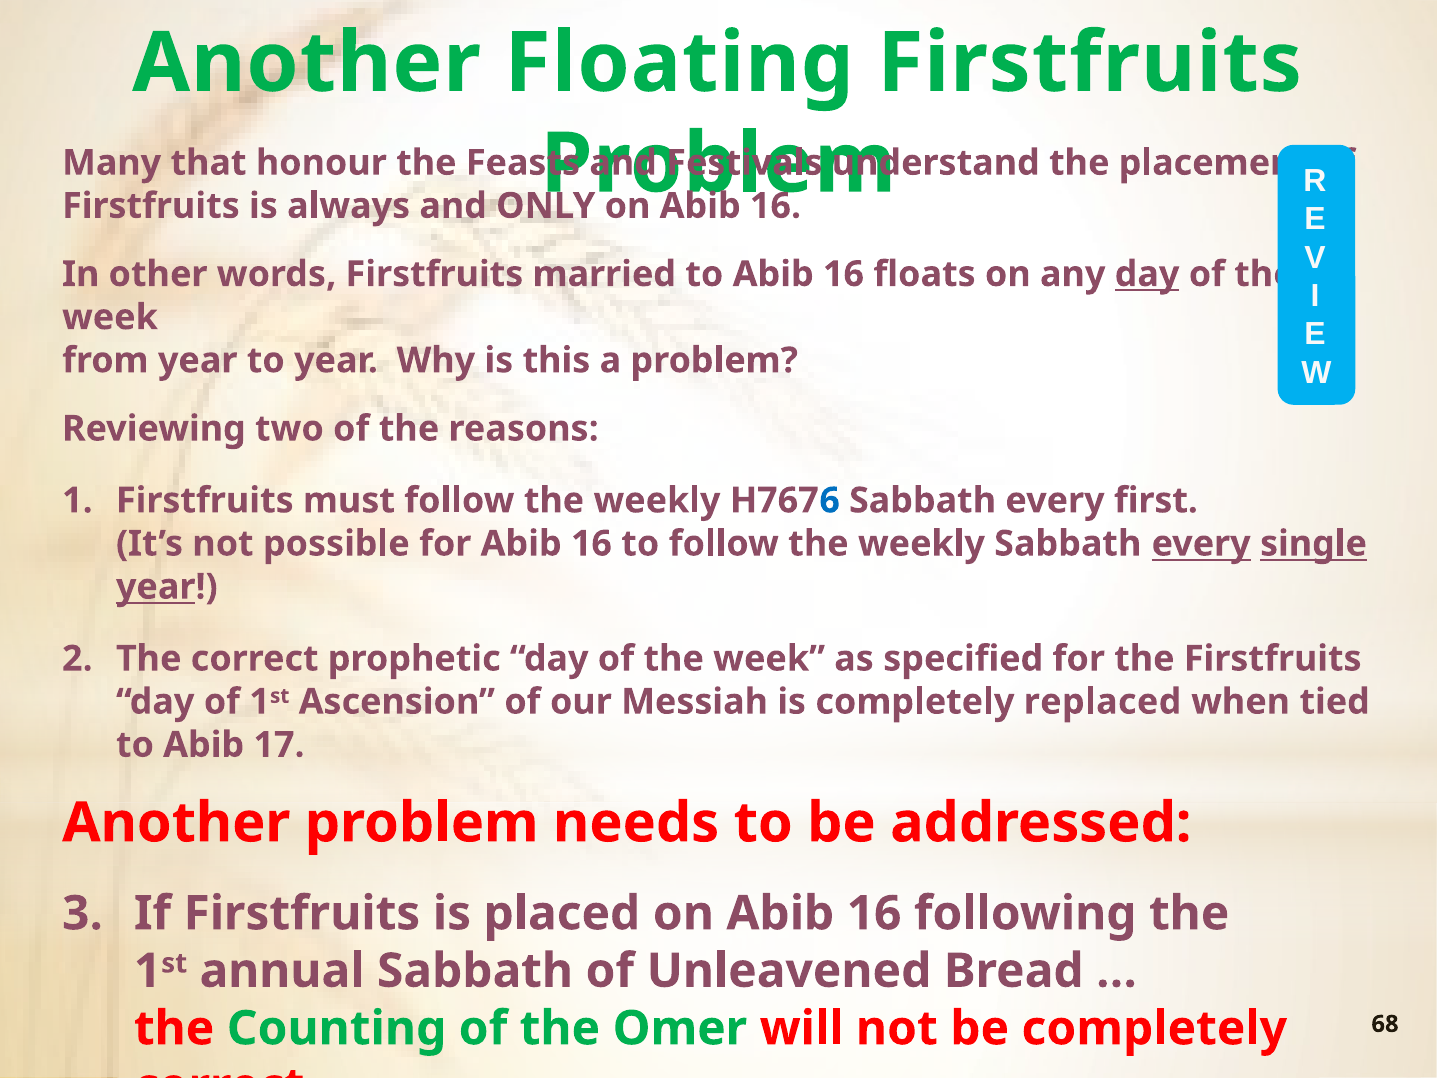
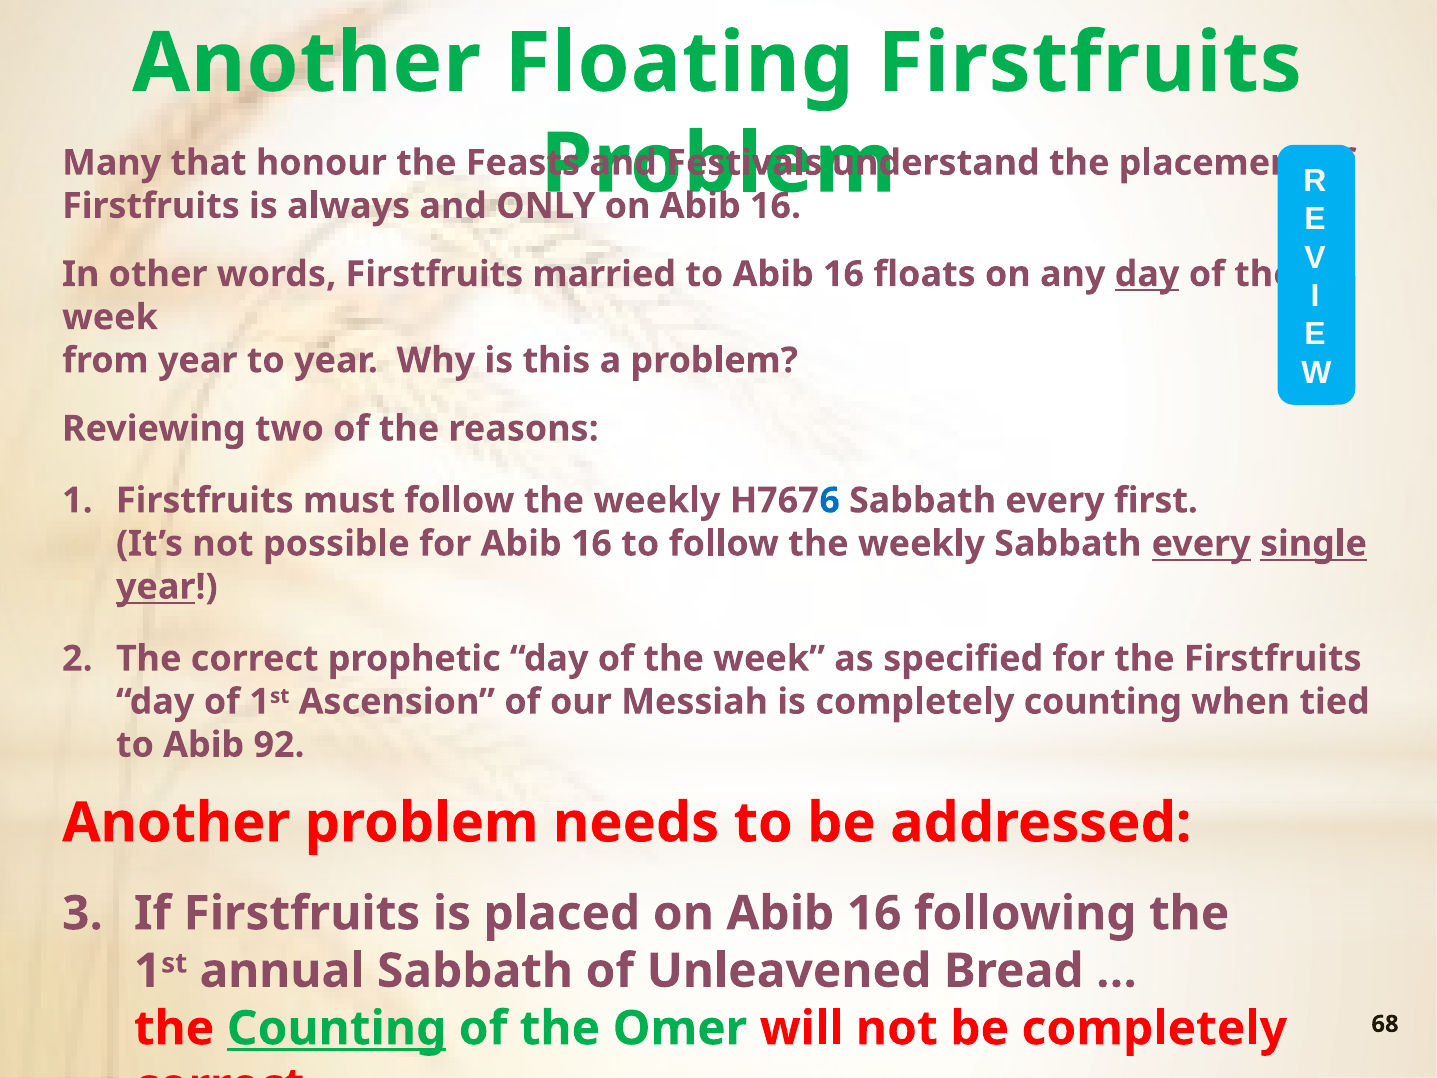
completely replaced: replaced -> counting (1103, 702)
17: 17 -> 92 (279, 745)
Counting underline: none -> present (337, 1028)
